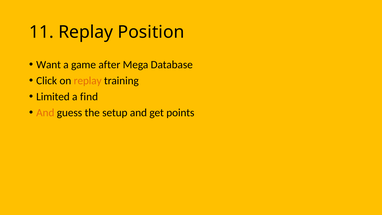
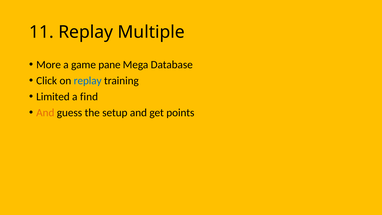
Position: Position -> Multiple (151, 32)
Want: Want -> More (49, 65)
after: after -> pane (109, 65)
replay colour: orange -> blue (88, 81)
